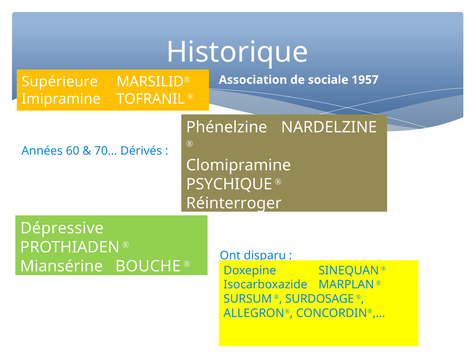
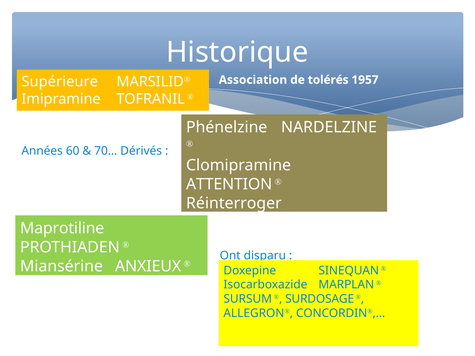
sociale: sociale -> tolérés (328, 80)
PSYCHIQUE: PSYCHIQUE -> ATTENTION (229, 184)
Dépressive: Dépressive -> Maprotiline (62, 228)
BOUCHE: BOUCHE -> ANXIEUX (148, 266)
